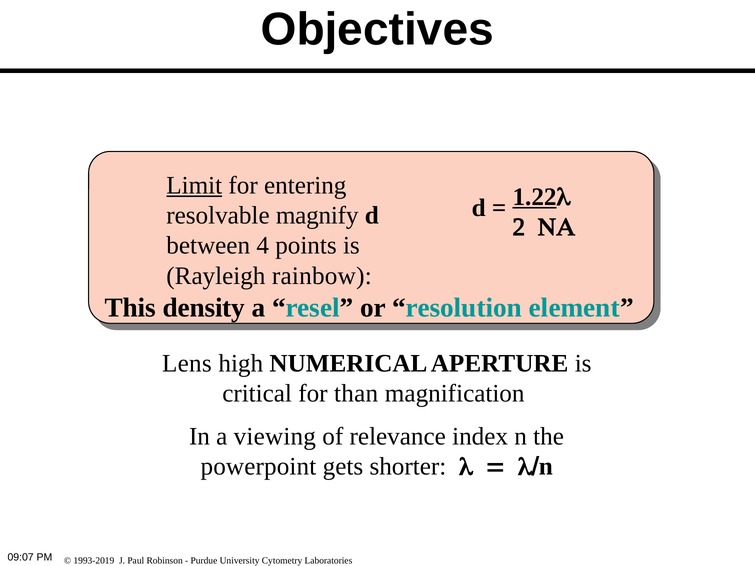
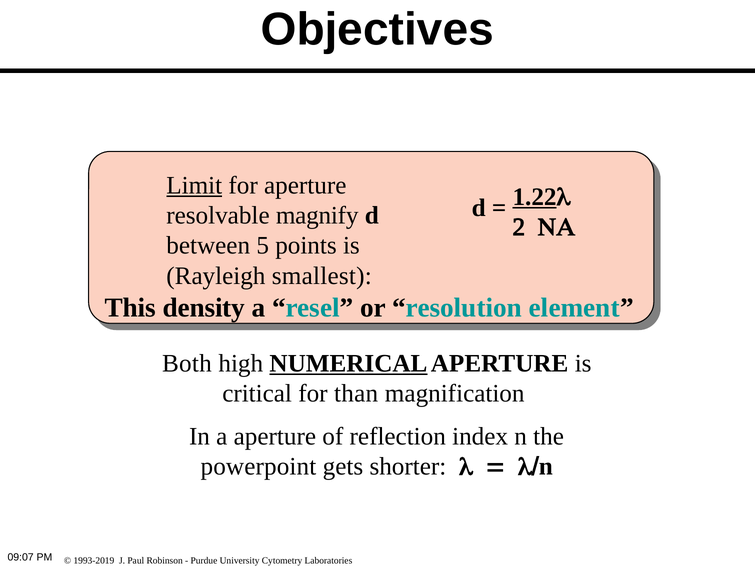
for entering: entering -> aperture (305, 185)
4: 4 -> 5 (263, 246)
rainbow: rainbow -> smallest (322, 276)
Lens: Lens -> Both (187, 364)
NUMERICAL underline: none -> present (348, 364)
a viewing: viewing -> aperture (275, 437)
relevance: relevance -> reflection (398, 437)
